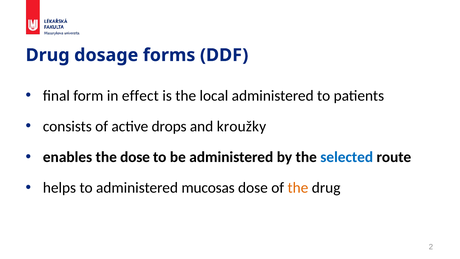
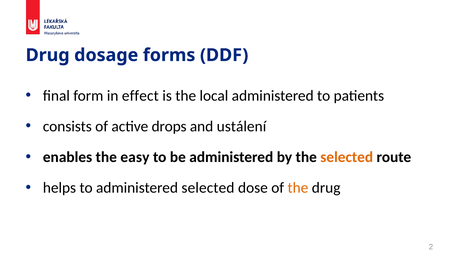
kroužky: kroužky -> ustálení (242, 126)
the dose: dose -> easy (135, 157)
selected colour: blue -> orange (347, 157)
administered mucosas: mucosas -> selected (208, 188)
